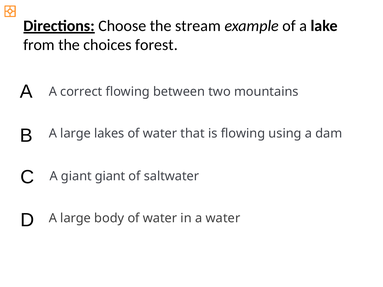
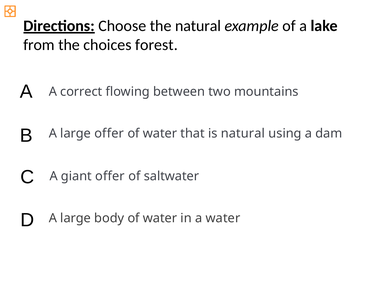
the stream: stream -> natural (198, 26)
large lakes: lakes -> offer (109, 133)
is flowing: flowing -> natural (243, 133)
giant giant: giant -> offer (110, 176)
